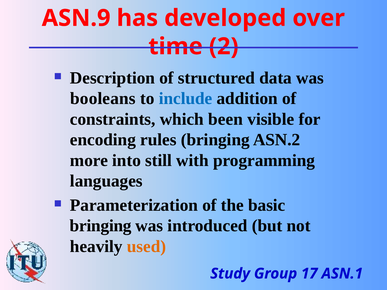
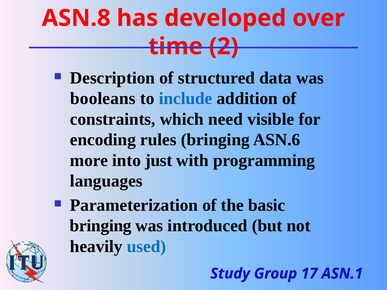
ASN.9: ASN.9 -> ASN.8 (76, 18)
been: been -> need (226, 119)
ASN.2: ASN.2 -> ASN.6 (277, 140)
still: still -> just (159, 161)
used colour: orange -> blue (146, 247)
